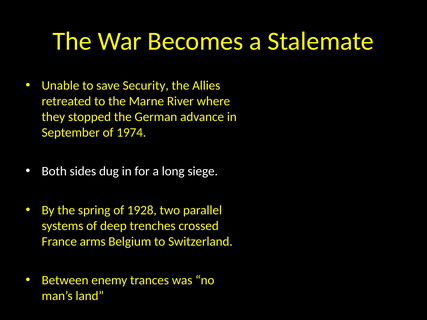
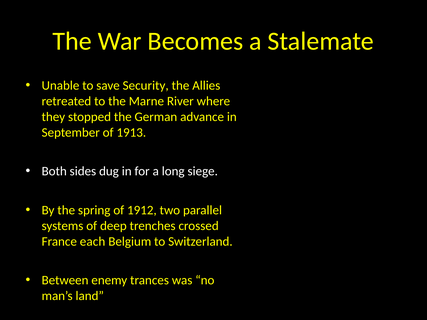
1974: 1974 -> 1913 (131, 133)
1928: 1928 -> 1912 (142, 210)
arms: arms -> each (93, 242)
